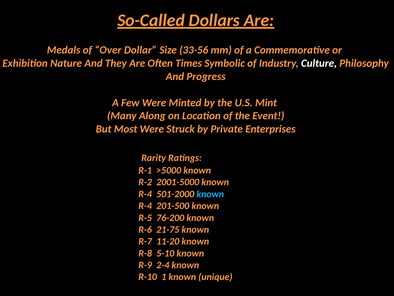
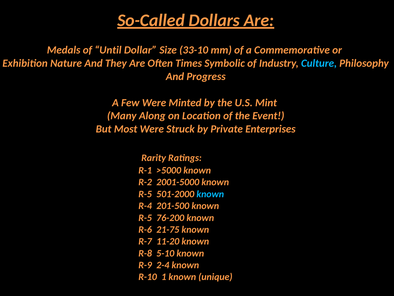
Over: Over -> Until (108, 50)
33-56: 33-56 -> 33-10 (194, 50)
Culture colour: white -> light blue (319, 63)
R-4: R-4 -> R-5 (145, 194)
